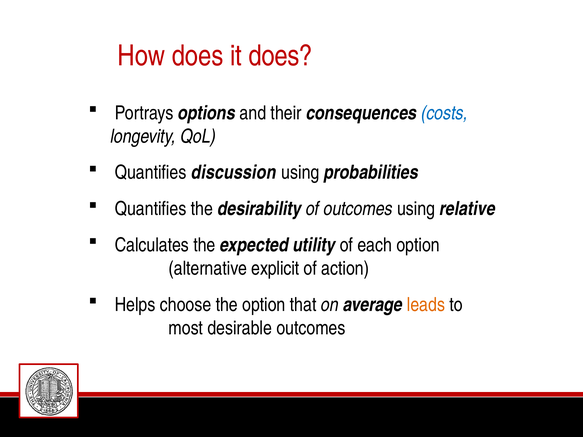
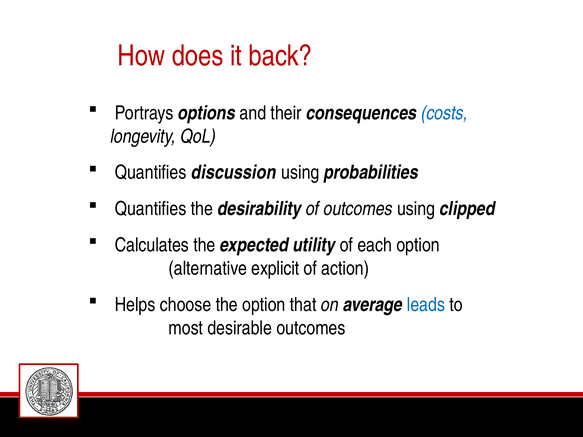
it does: does -> back (280, 56)
relative: relative -> clipped (467, 209)
leads colour: orange -> blue (426, 305)
